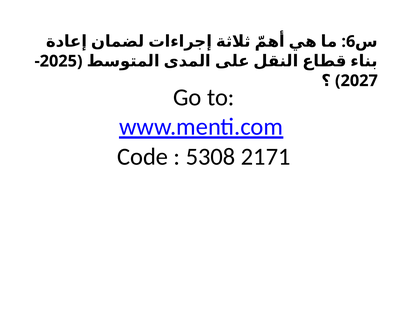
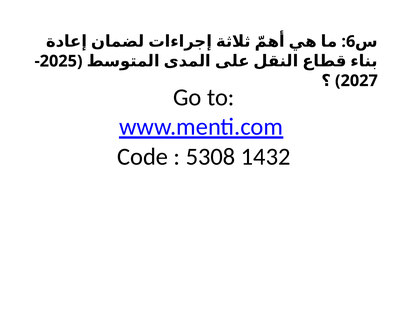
2171: 2171 -> 1432 (266, 157)
